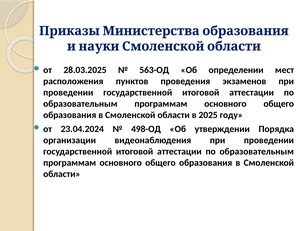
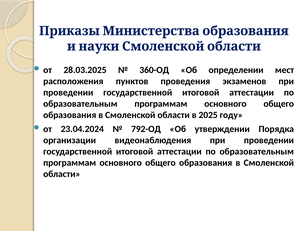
563-ОД: 563-ОД -> 360-ОД (154, 70)
498-ОД: 498-ОД -> 792-ОД (146, 129)
